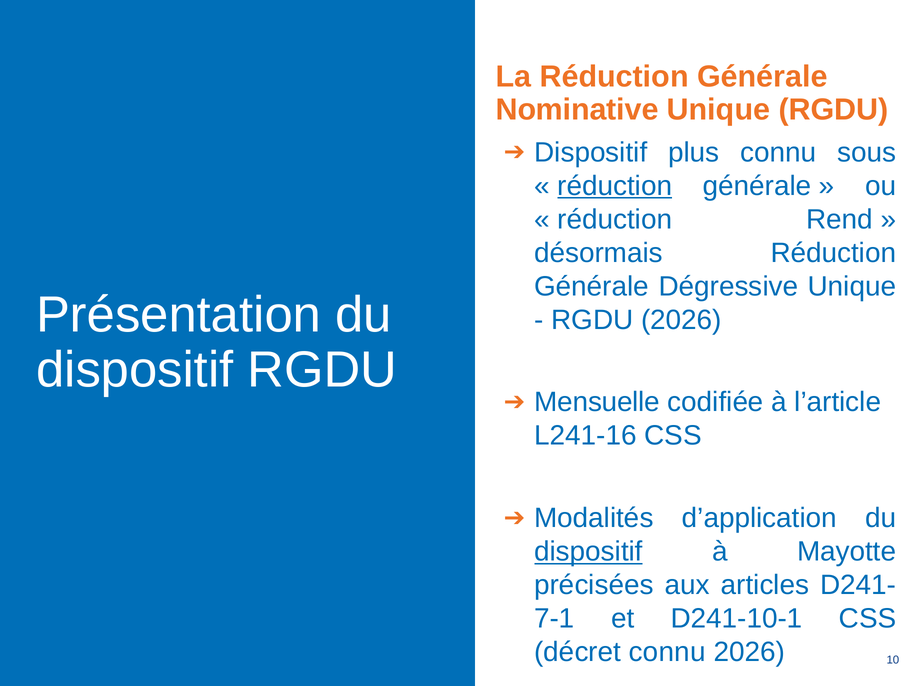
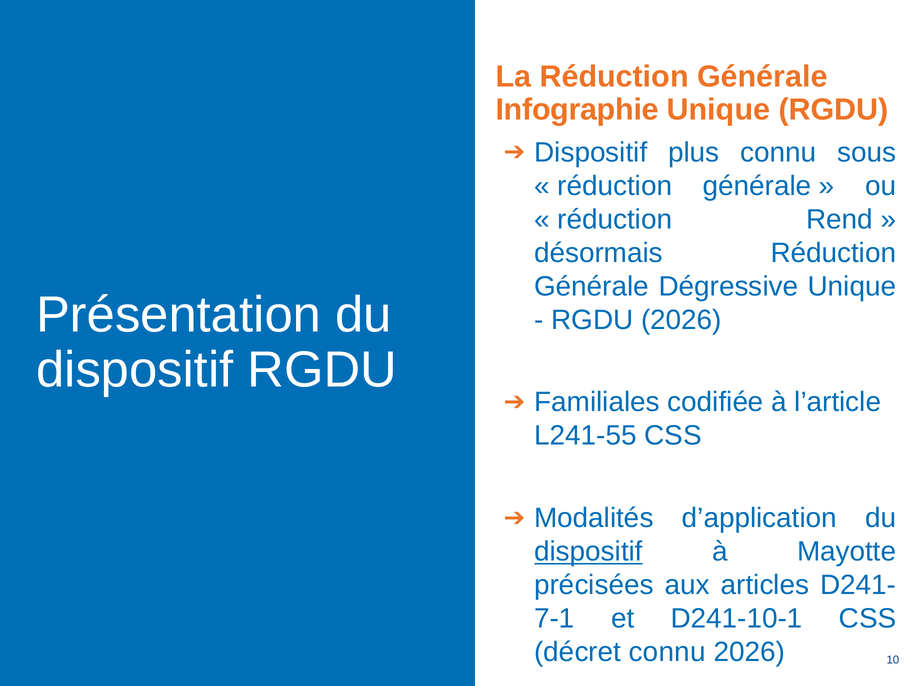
Nominative: Nominative -> Infographie (577, 110)
réduction underline: present -> none (615, 186)
Mensuelle: Mensuelle -> Familiales (597, 402)
L241-16: L241-16 -> L241-55 (585, 436)
